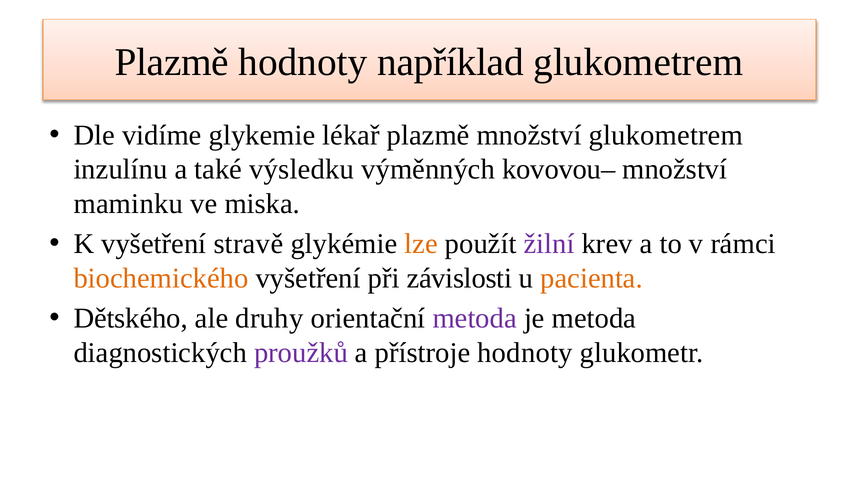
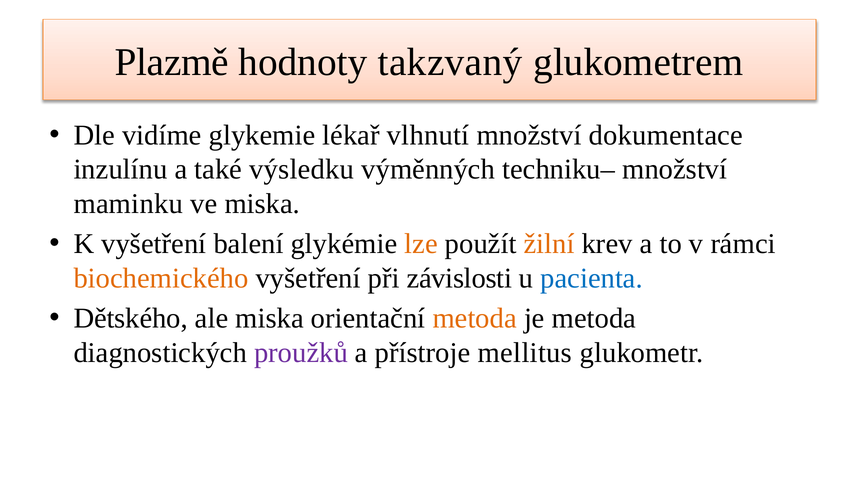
například: například -> takzvaný (450, 62)
lékař plazmě: plazmě -> vlhnutí (428, 135)
množství glukometrem: glukometrem -> dokumentace (666, 135)
kovovou–: kovovou– -> techniku– (559, 170)
stravě: stravě -> balení (249, 244)
žilní colour: purple -> orange (549, 244)
pacienta colour: orange -> blue (592, 278)
ale druhy: druhy -> miska (270, 319)
metoda colour: purple -> orange (475, 319)
přístroje hodnoty: hodnoty -> mellitus (525, 353)
